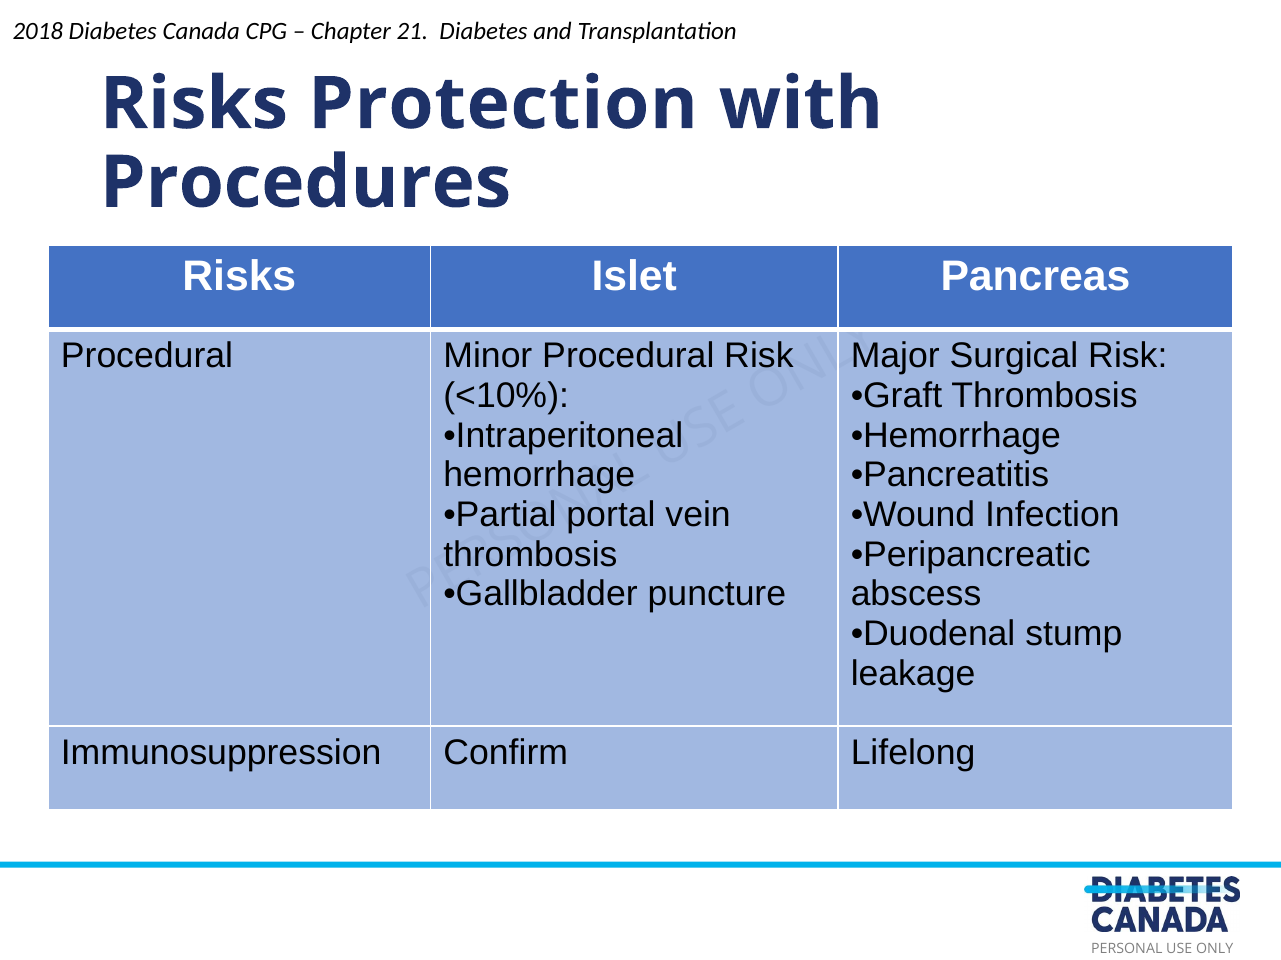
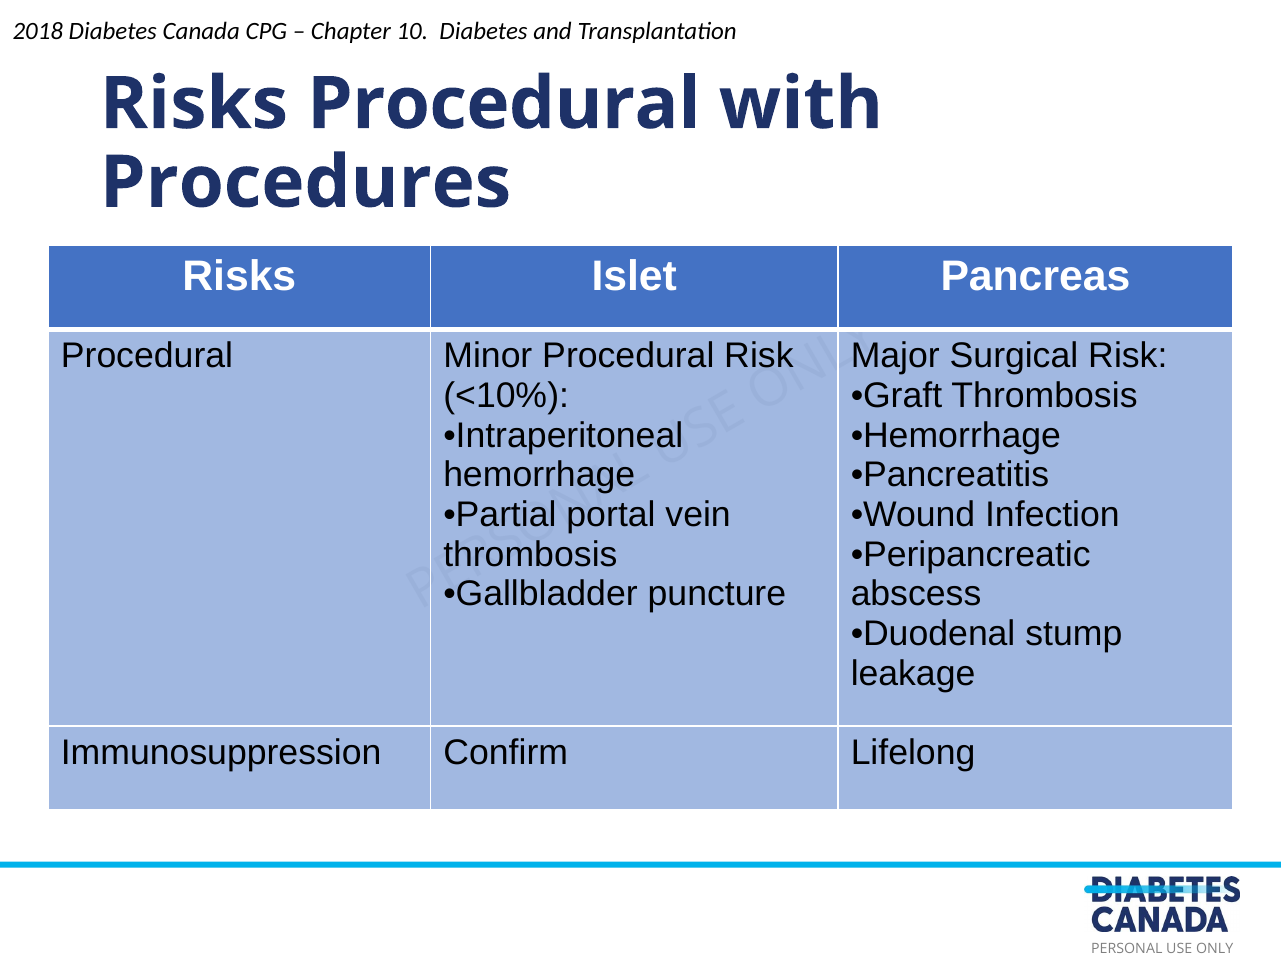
21: 21 -> 10 (412, 31)
Risks Protection: Protection -> Procedural (504, 104)
